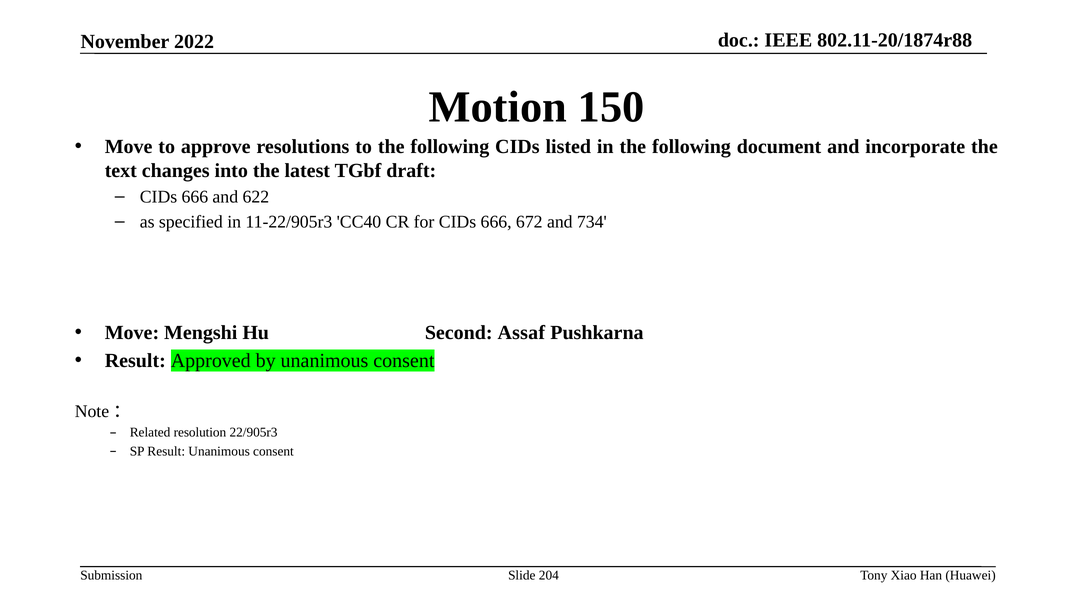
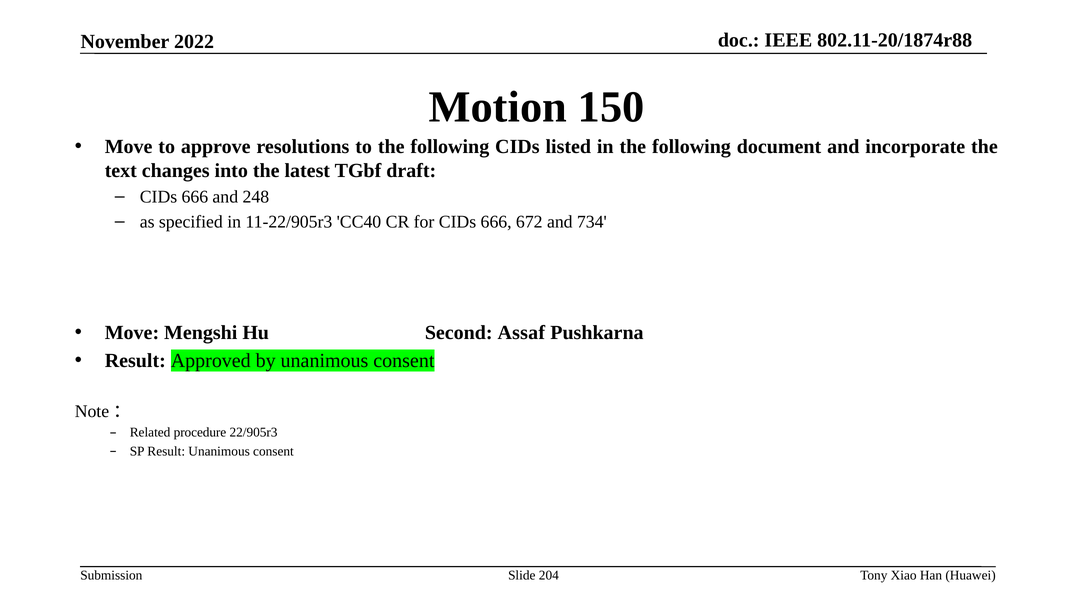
622: 622 -> 248 (256, 197)
resolution: resolution -> procedure (200, 433)
